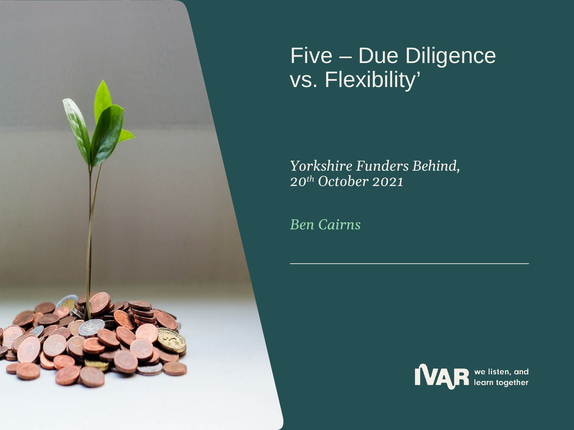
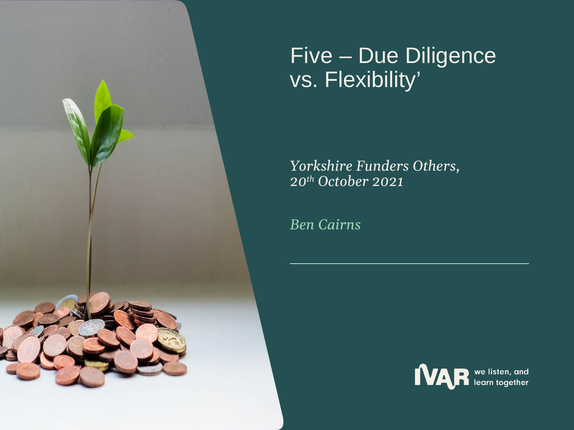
Behind: Behind -> Others (436, 166)
